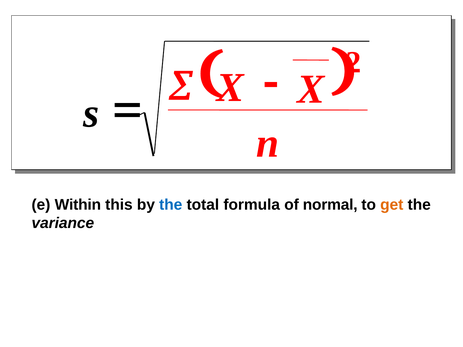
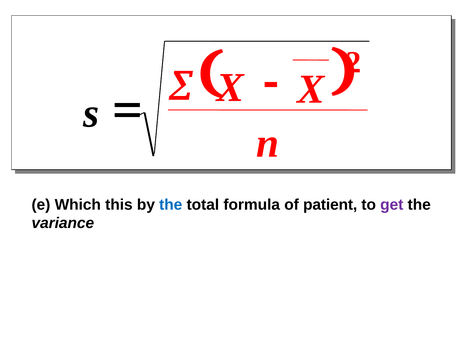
Within: Within -> Which (78, 205)
normal: normal -> patient (330, 205)
get colour: orange -> purple (392, 205)
